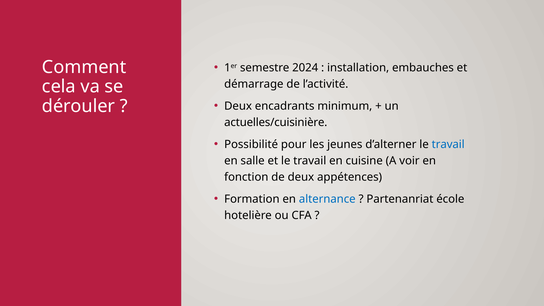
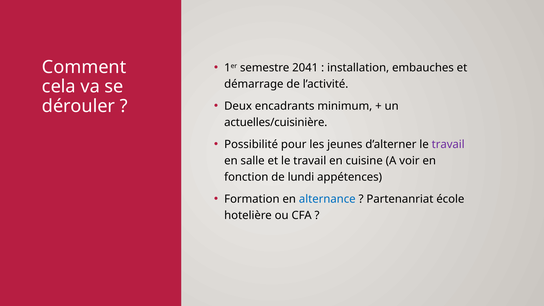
2024: 2024 -> 2041 (305, 68)
travail colour: blue -> purple (448, 144)
de deux: deux -> lundi (301, 177)
